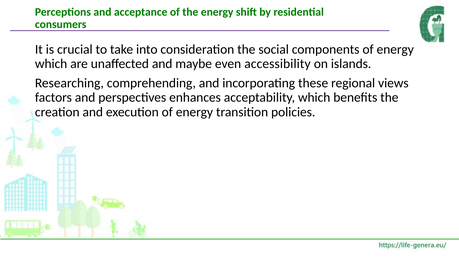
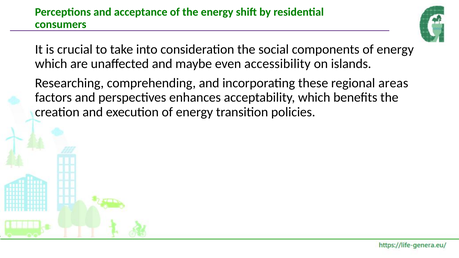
views: views -> areas (393, 83)
